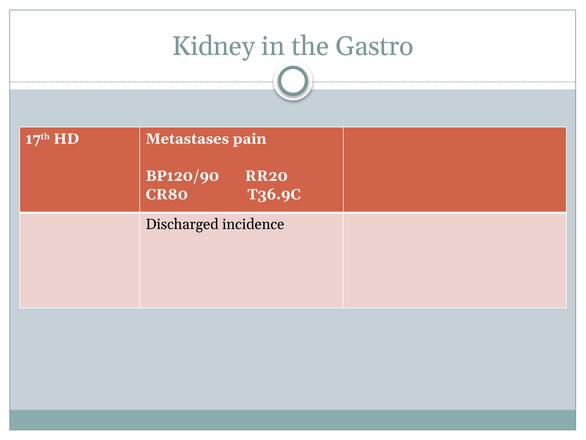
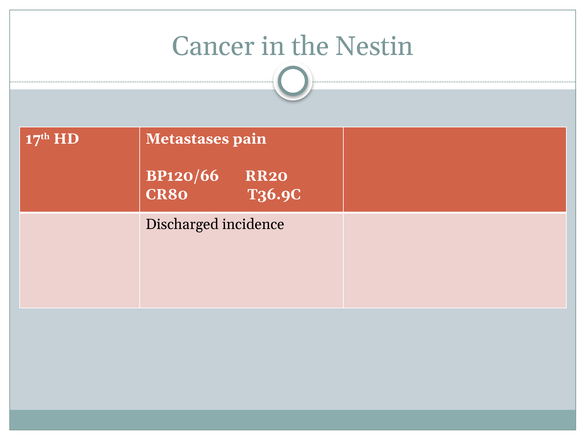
Kidney: Kidney -> Cancer (213, 46)
Gastro: Gastro -> Nestin (375, 46)
BP120/90: BP120/90 -> BP120/66 (182, 176)
